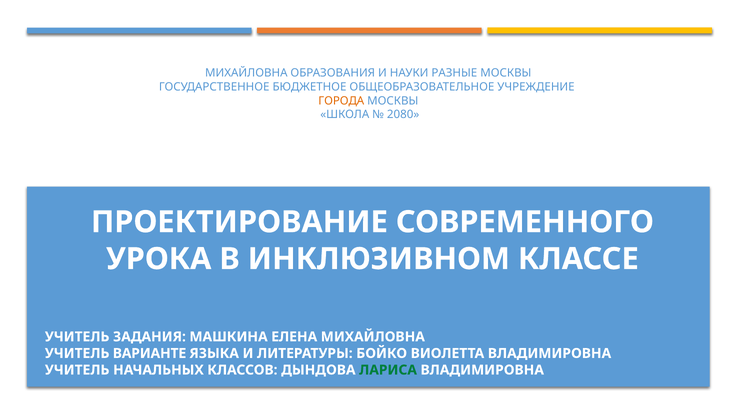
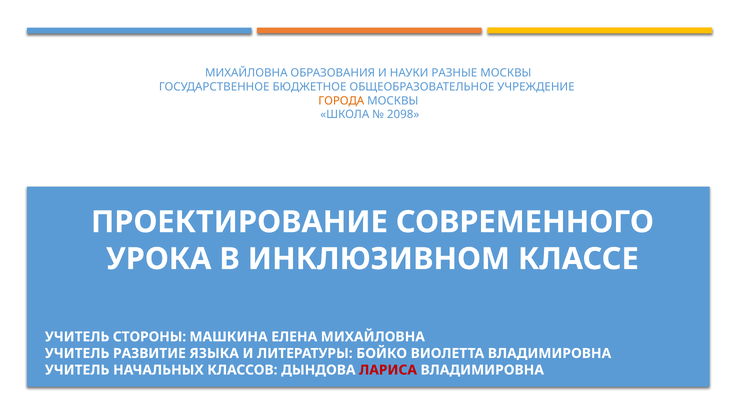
2080: 2080 -> 2098 (403, 115)
ЗАДАНИЯ: ЗАДАНИЯ -> СТОРОНЫ (149, 337)
ВАРИАНТЕ: ВАРИАНТЕ -> РАЗВИТИЕ (149, 354)
ЛАРИСА colour: green -> red (388, 371)
